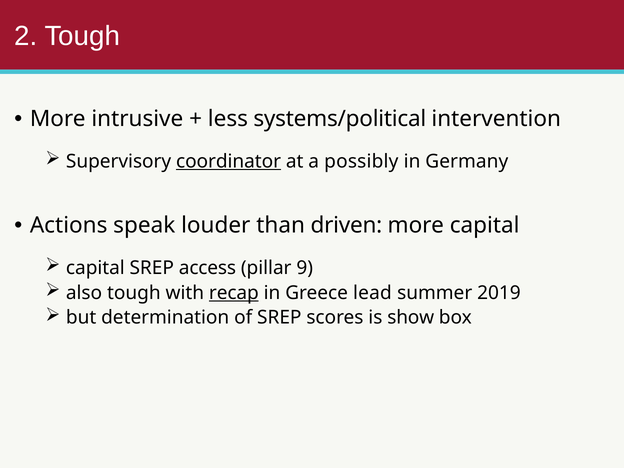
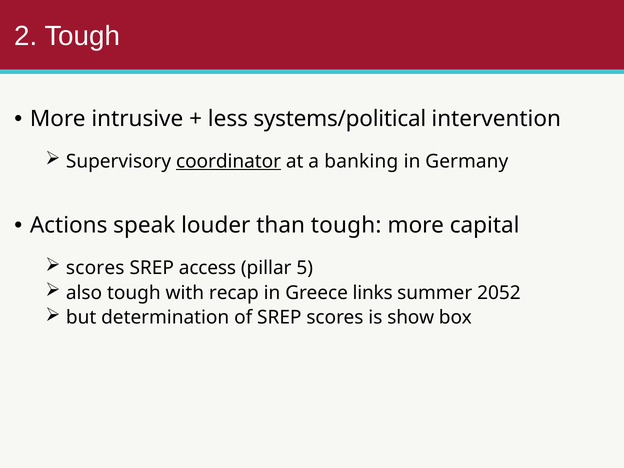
possibly: possibly -> banking (361, 161)
than driven: driven -> tough (346, 225)
capital: capital -> scores (95, 268)
9: 9 -> 5 (305, 268)
recap underline: present -> none (234, 293)
lead: lead -> links (373, 293)
2019: 2019 -> 2052 (499, 293)
